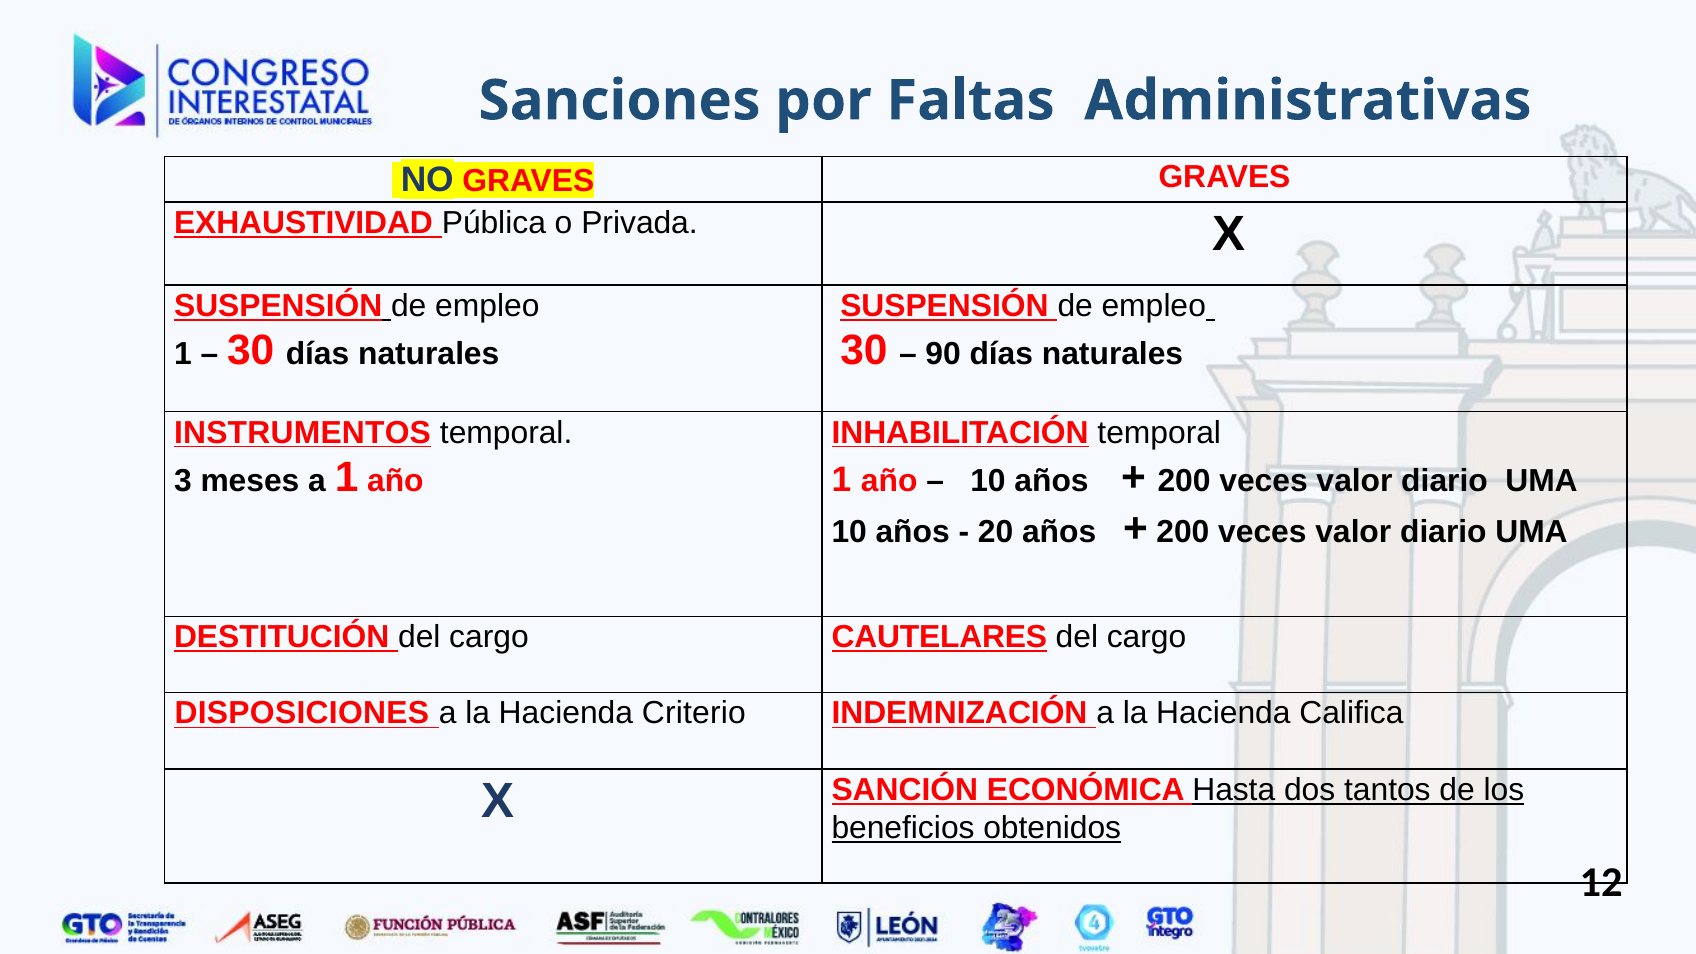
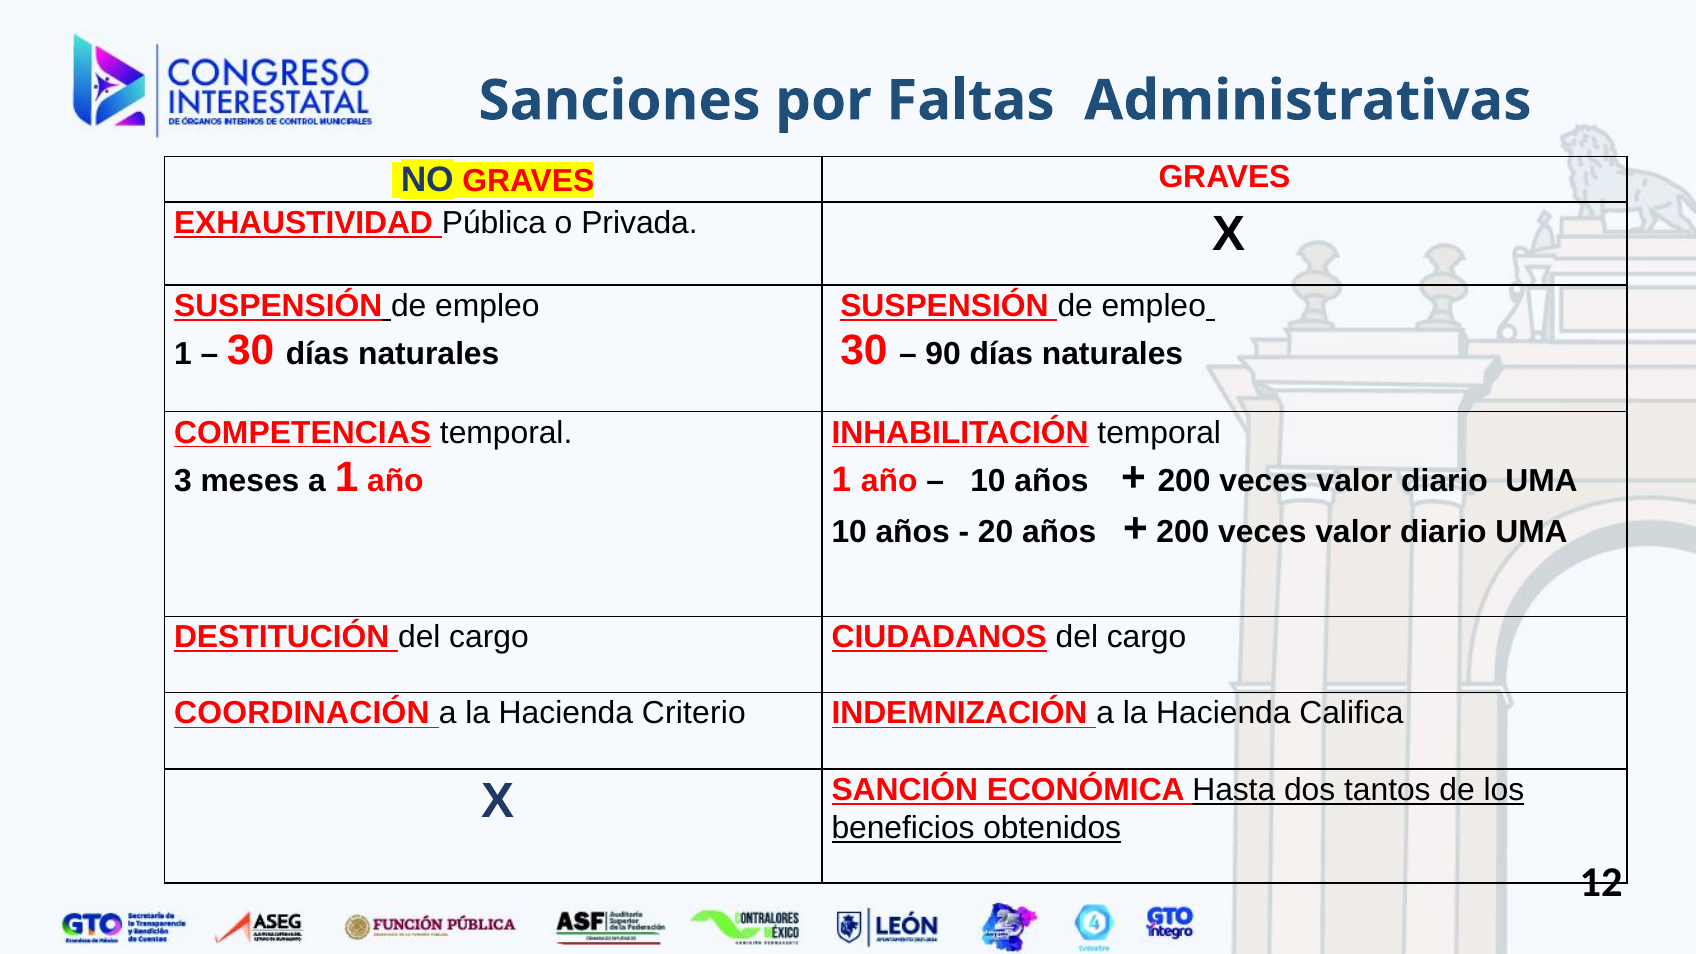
INSTRUMENTOS: INSTRUMENTOS -> COMPETENCIAS (303, 433)
CAUTELARES: CAUTELARES -> CIUDADANOS (939, 637)
DISPOSICIONES: DISPOSICIONES -> COORDINACIÓN (302, 713)
